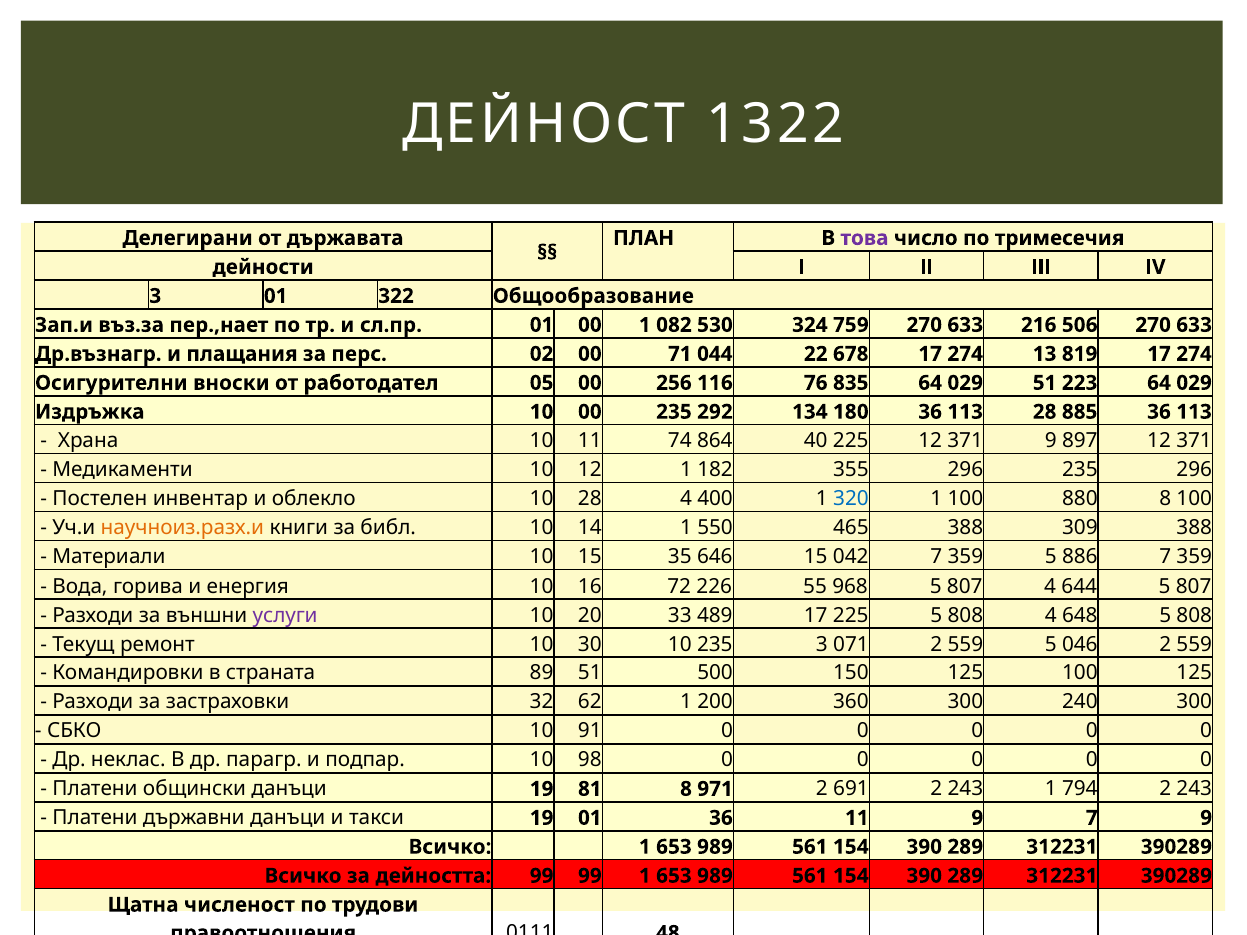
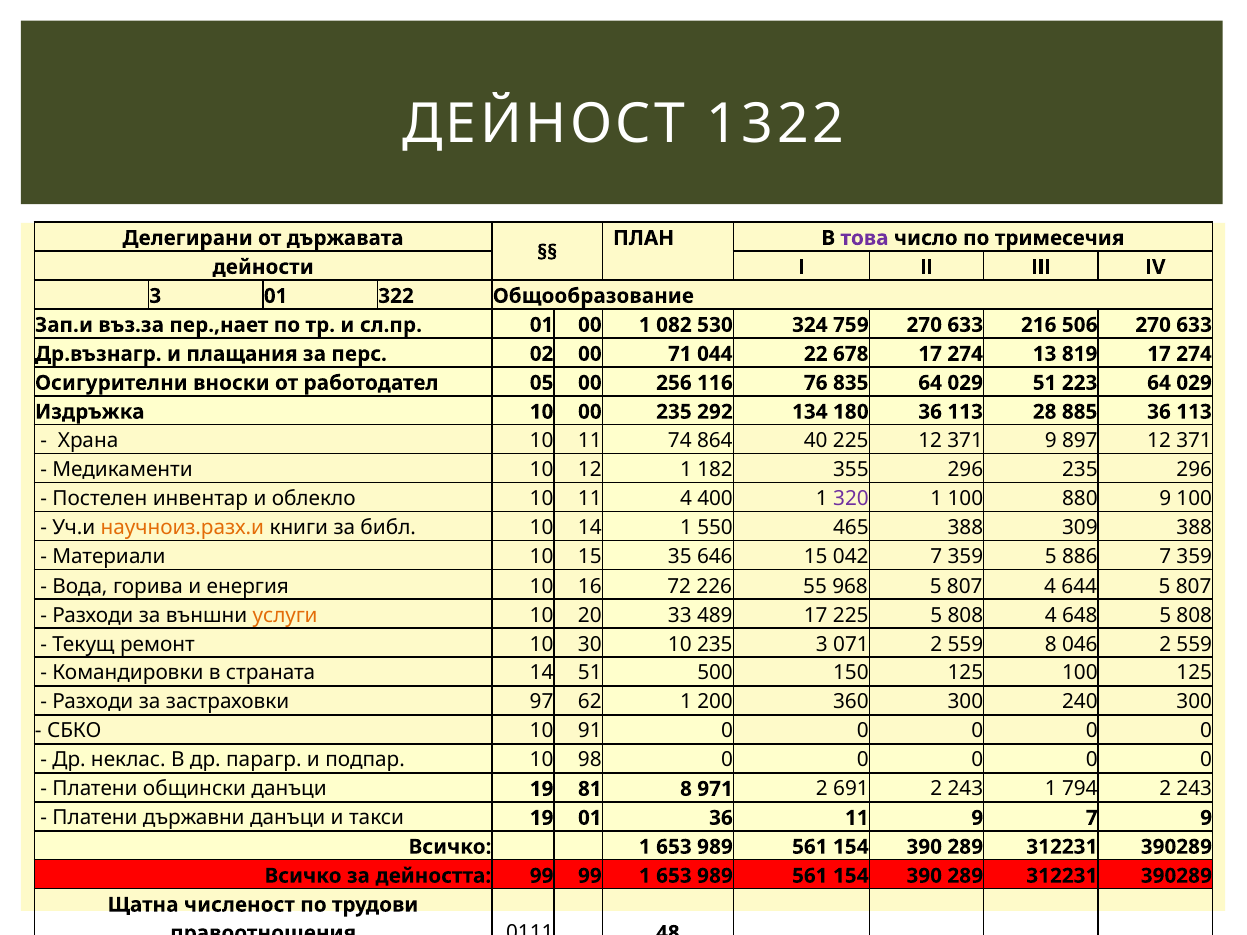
облекло 10 28: 28 -> 11 (590, 499)
320 colour: blue -> purple (851, 499)
880 8: 8 -> 9 (1165, 499)
услуги colour: purple -> orange (285, 615)
559 5: 5 -> 8 (1051, 644)
страната 89: 89 -> 14 (542, 673)
32: 32 -> 97 (542, 702)
